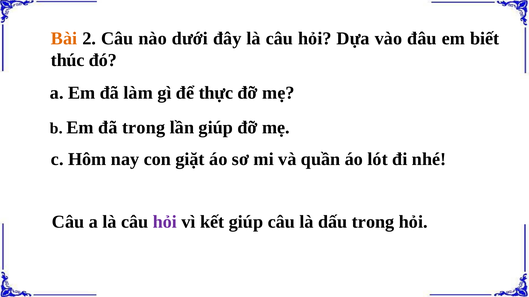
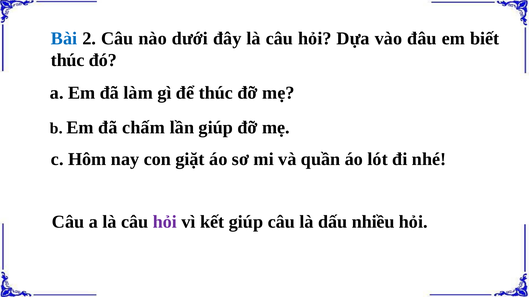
Bài colour: orange -> blue (64, 38)
để thực: thực -> thúc (216, 93)
đã trong: trong -> chấm (144, 128)
dấu trong: trong -> nhiều (373, 222)
